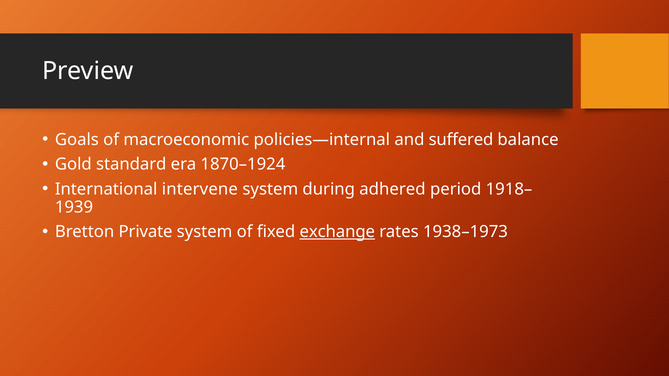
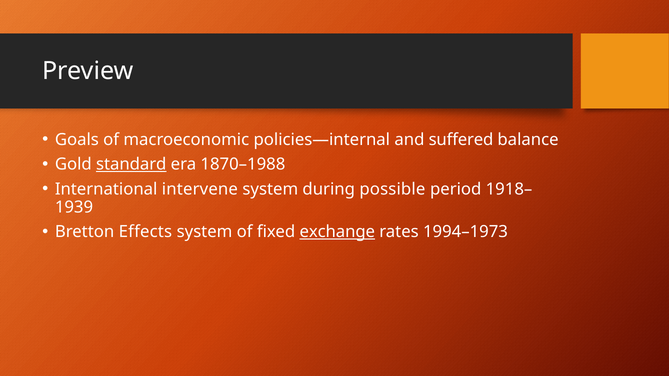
standard underline: none -> present (131, 164)
1870–1924: 1870–1924 -> 1870–1988 (243, 164)
adhered: adhered -> possible (392, 189)
Private: Private -> Effects (145, 232)
1938–1973: 1938–1973 -> 1994–1973 (465, 232)
